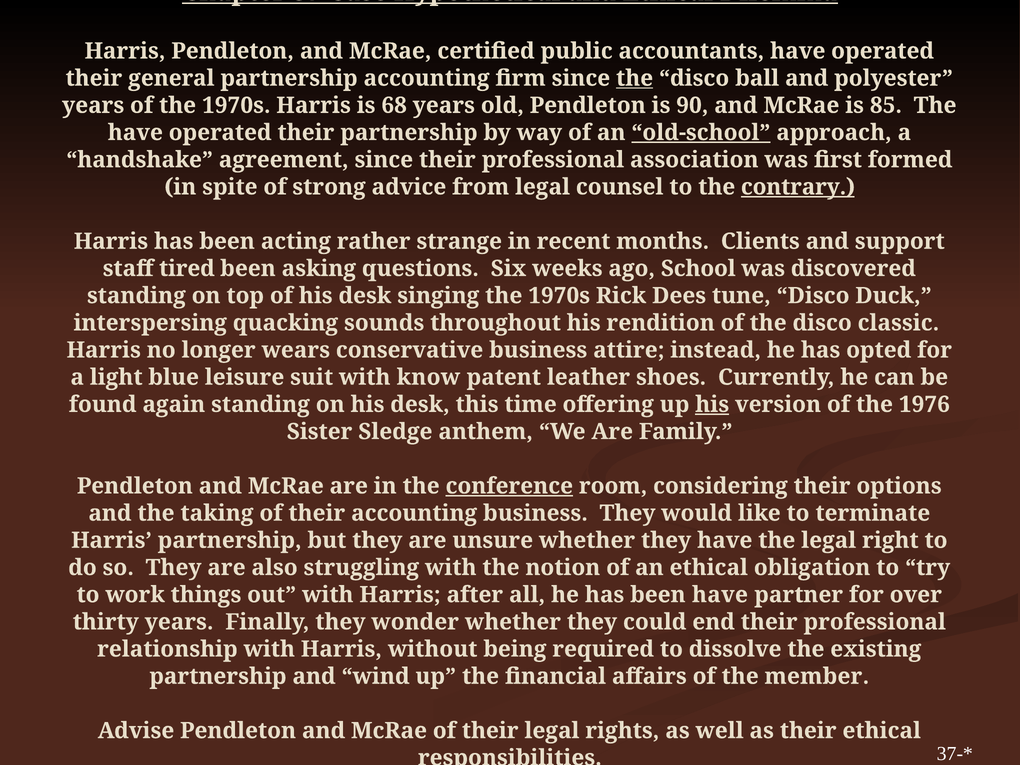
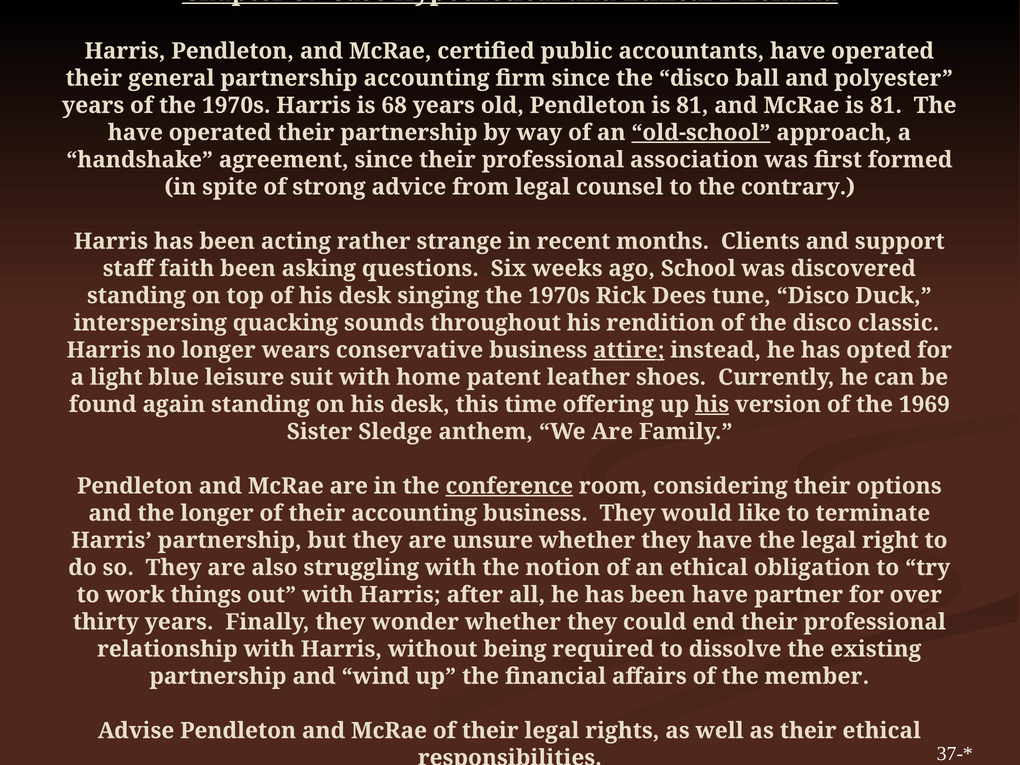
the underline: present -> none (635, 78)
Pendleton is 90: 90 -> 81 (692, 105)
McRae is 85: 85 -> 81 (886, 105)
contrary underline: present -> none (798, 187)
tired: tired -> faith (187, 269)
attire underline: none -> present (629, 350)
know: know -> home (428, 377)
1976: 1976 -> 1969 (924, 404)
the taking: taking -> longer (217, 513)
